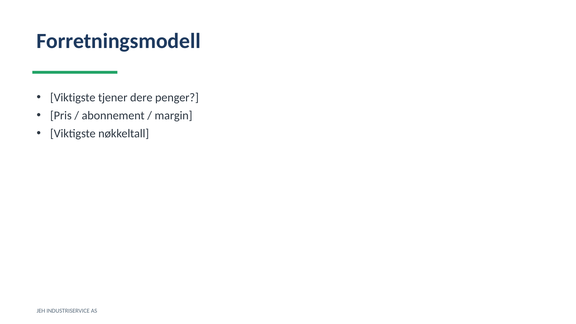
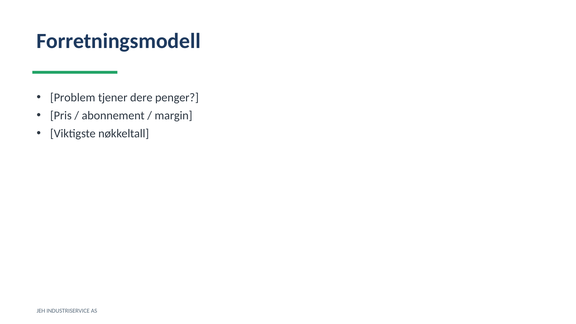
Viktigste: Viktigste -> Problem (73, 98)
